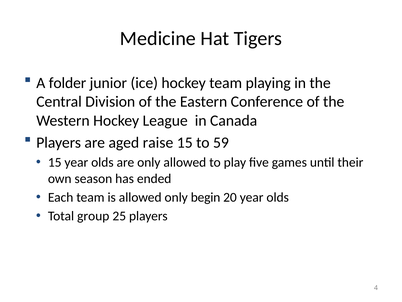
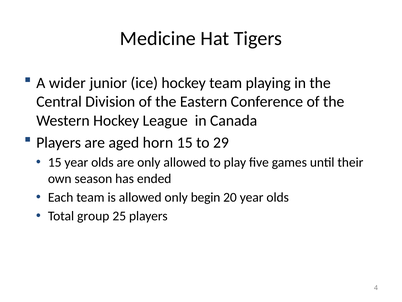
folder: folder -> wider (67, 83)
raise: raise -> horn (158, 142)
59: 59 -> 29 (221, 142)
